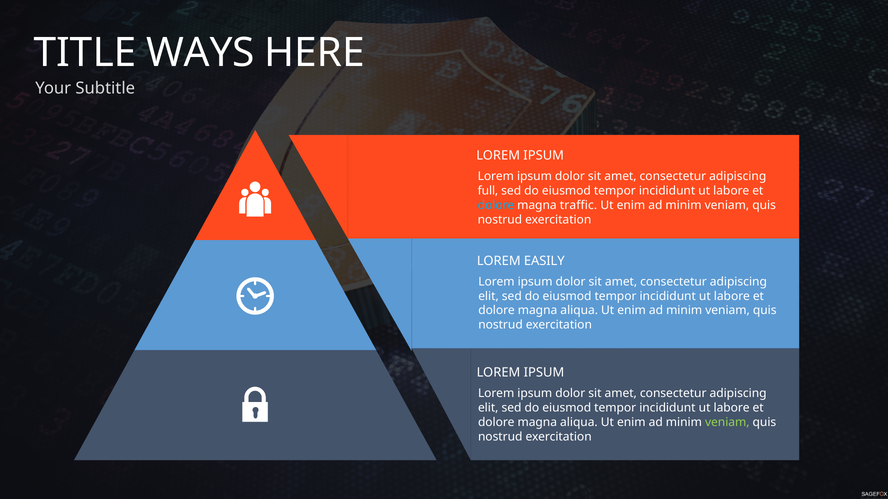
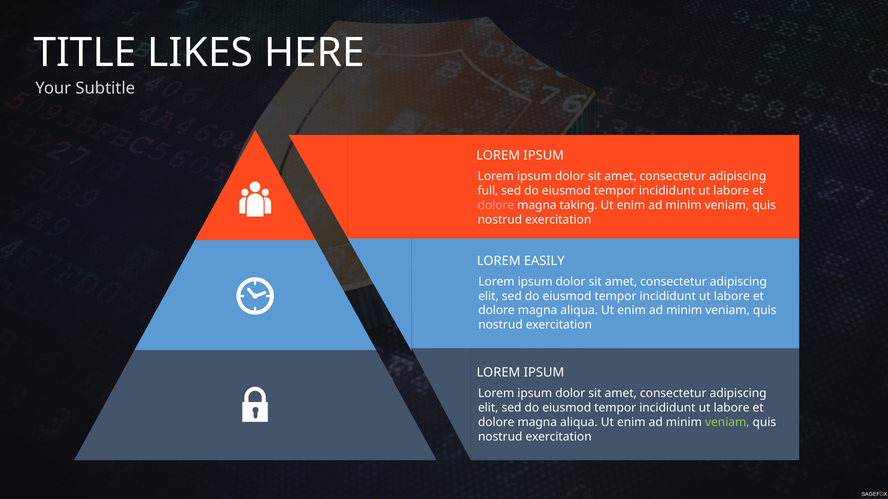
WAYS: WAYS -> LIKES (200, 53)
dolore colour: light blue -> pink (496, 206)
traffic: traffic -> taking (579, 206)
